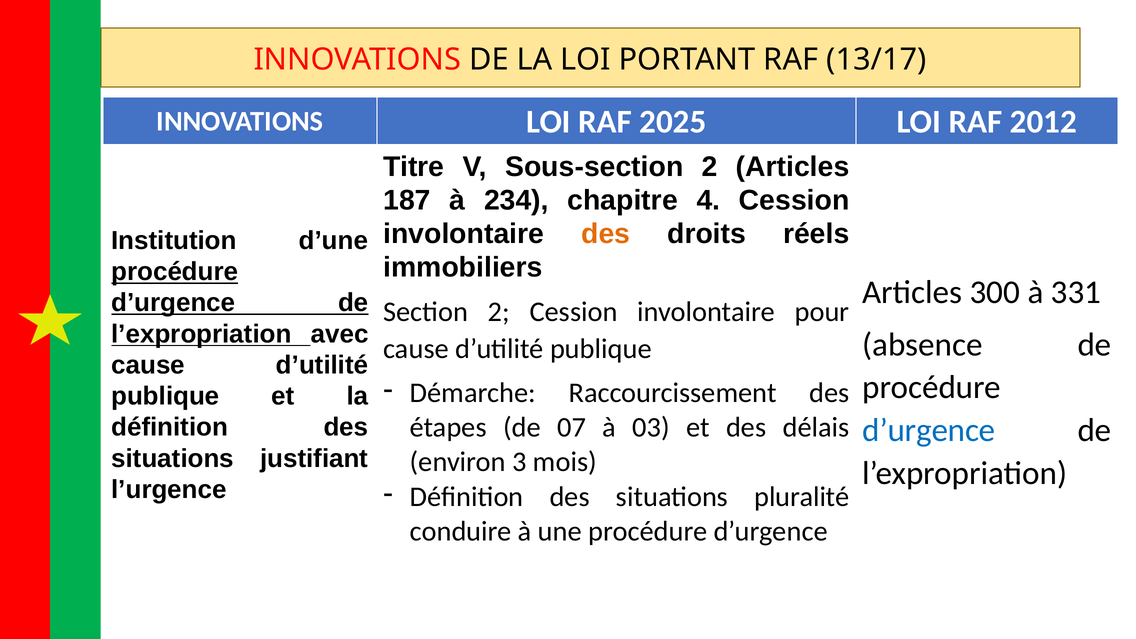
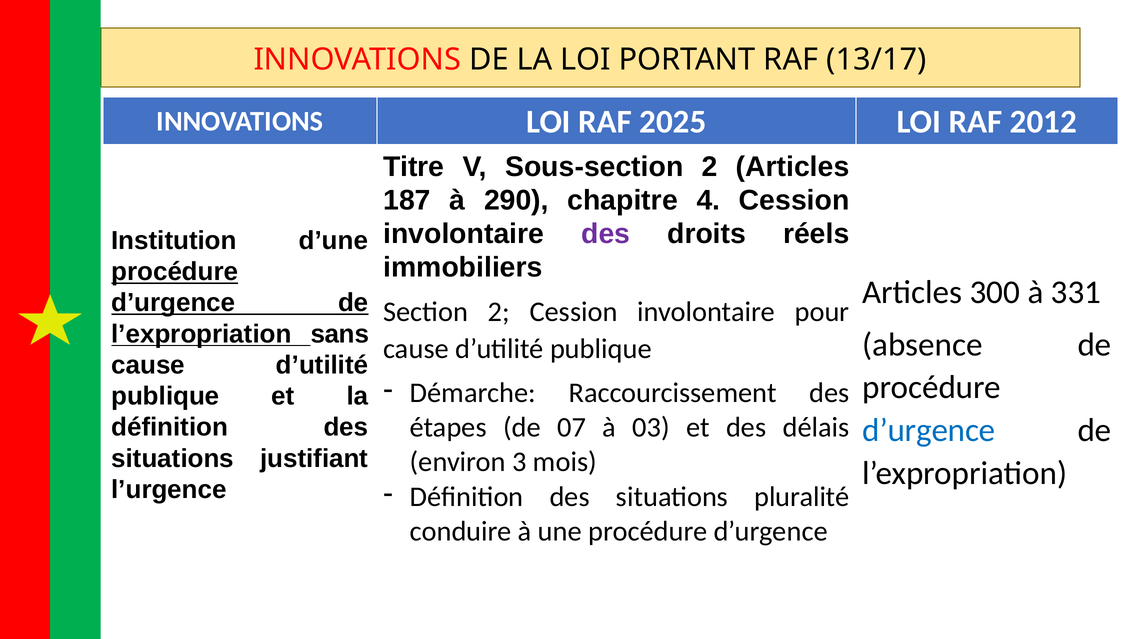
234: 234 -> 290 (516, 200)
des colour: orange -> purple (606, 234)
avec: avec -> sans (340, 334)
